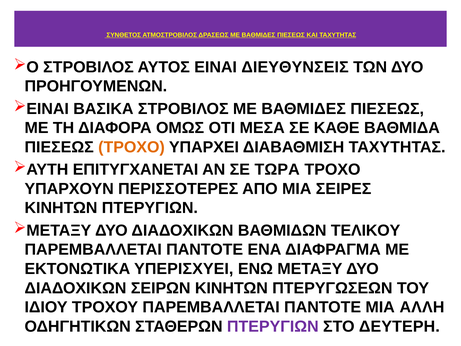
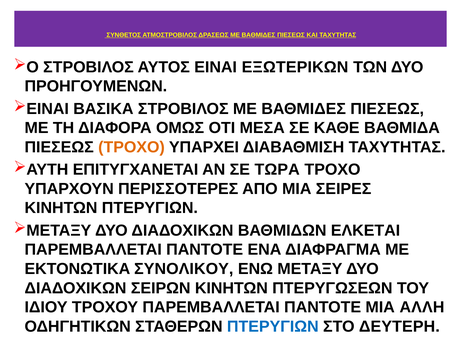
ΔΙΕΥΘΥΝΣΕΙΣ: ΔΙΕΥΘΥΝΣΕΙΣ -> ΕΞΩΤΕΡΙΚΩΝ (295, 67)
ΤΕΛΙΚΟΥ: ΤΕΛΙΚΟΥ -> ΕΛΚΕΤΑΙ (366, 230)
ΥΠΕΡΙΣΧΥΕΙ: ΥΠΕΡΙΣΧΥΕΙ -> ΣΥΝΟΛΙΚΟΥ (184, 269)
ΠΤΕΡΥΓΙΩΝ colour: purple -> blue (273, 326)
